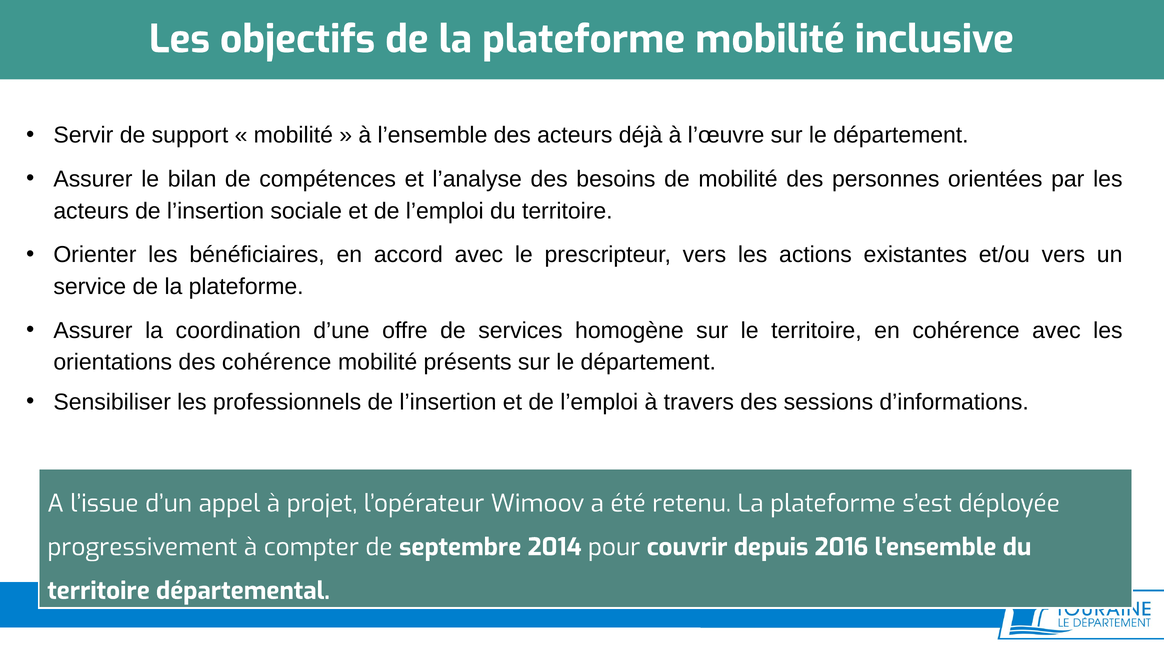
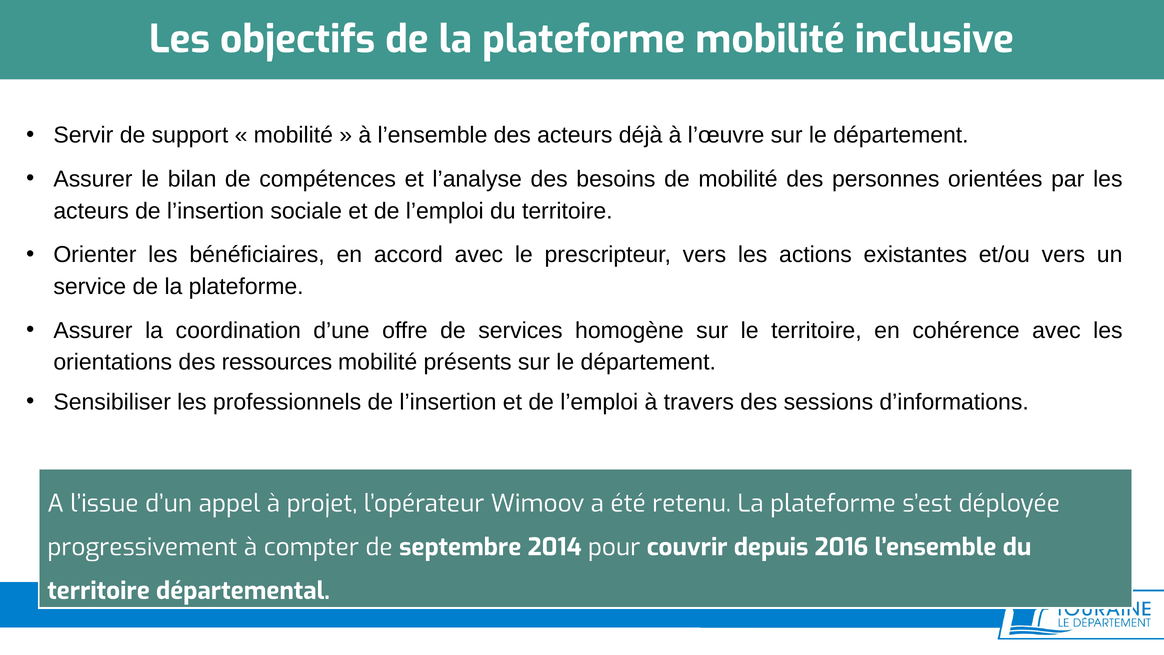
des cohérence: cohérence -> ressources (277, 362)
